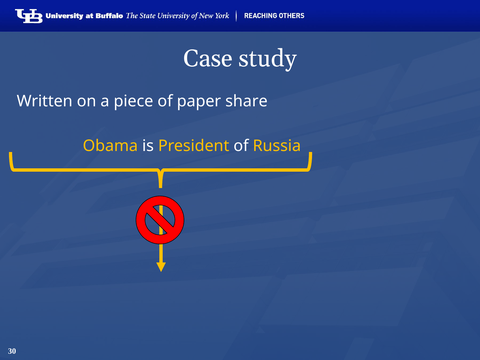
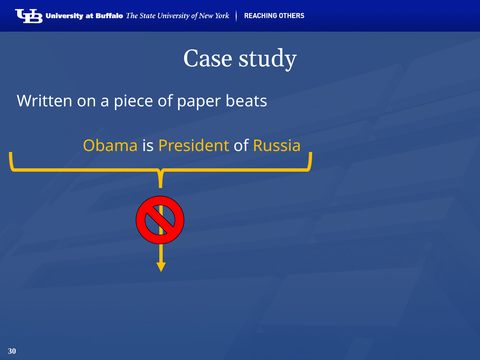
share: share -> beats (246, 101)
